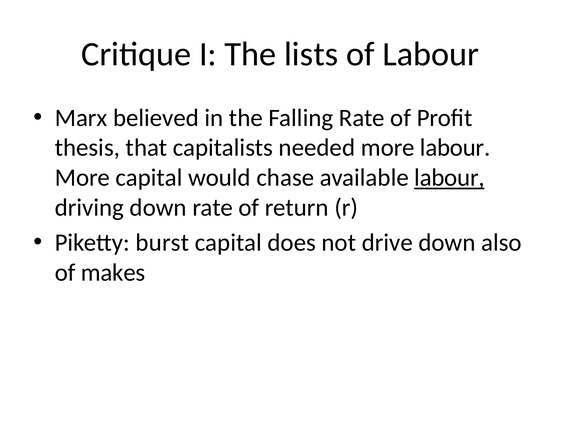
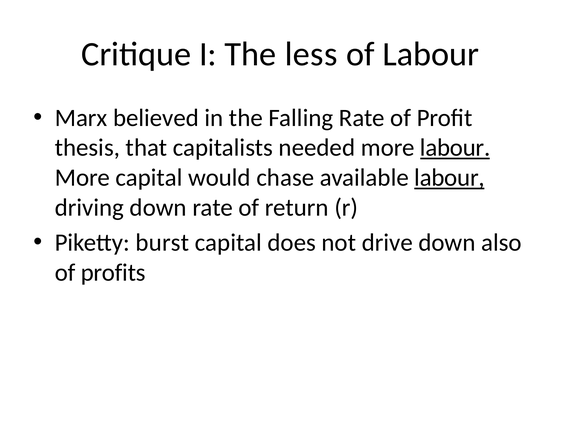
lists: lists -> less (311, 54)
labour underline: none -> present (455, 148)
makes: makes -> profits (113, 272)
